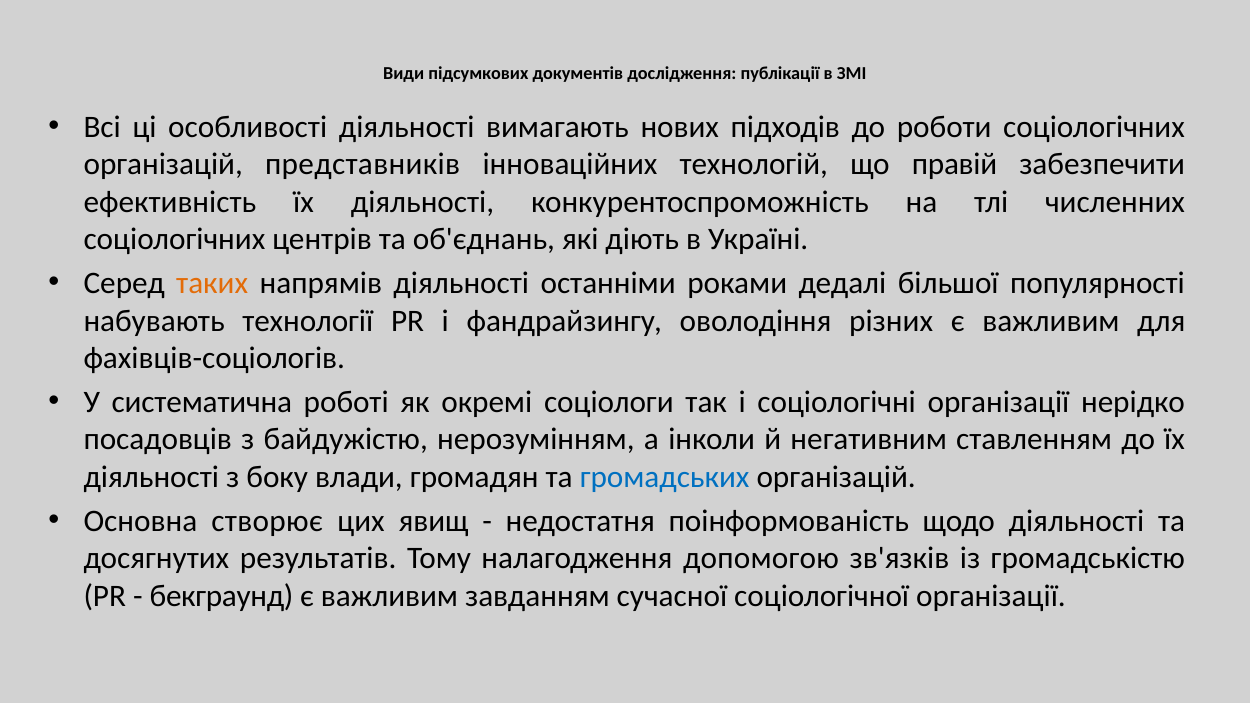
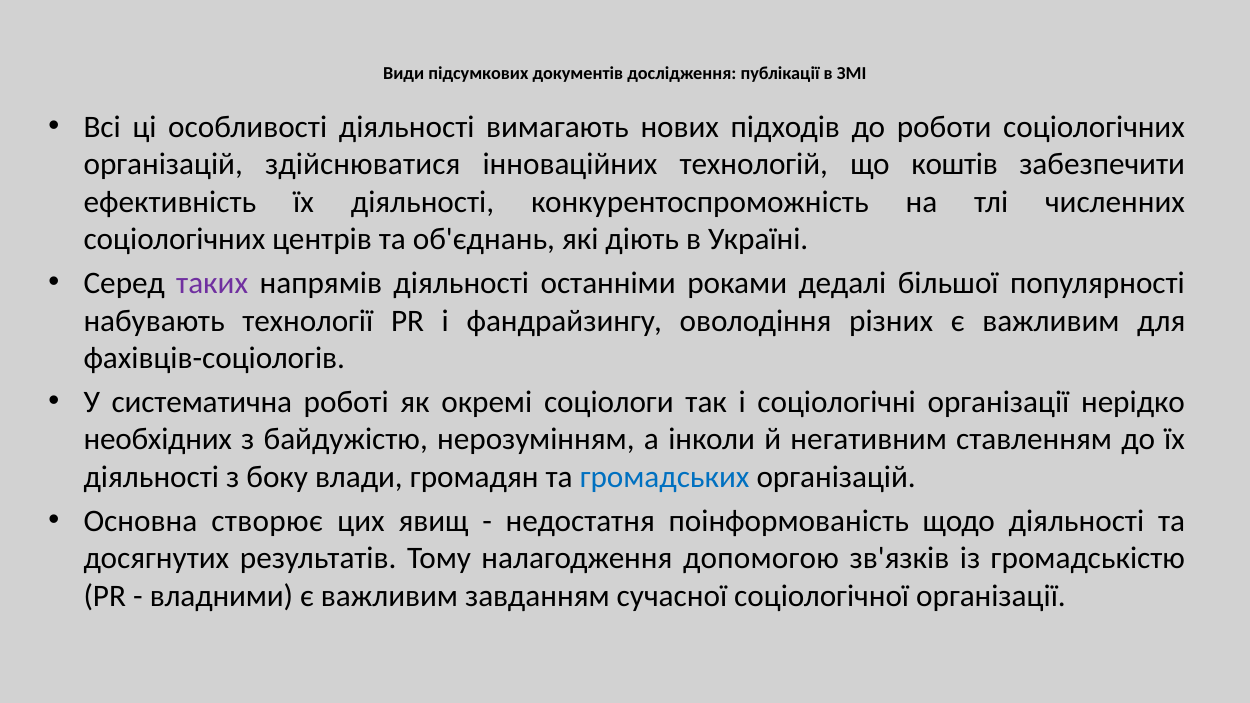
представників: представників -> здійснюватися (363, 165)
правій: правій -> коштів (955, 165)
таких colour: orange -> purple (212, 283)
посадовців: посадовців -> необхідних (158, 440)
бекграунд: бекграунд -> владними (221, 596)
